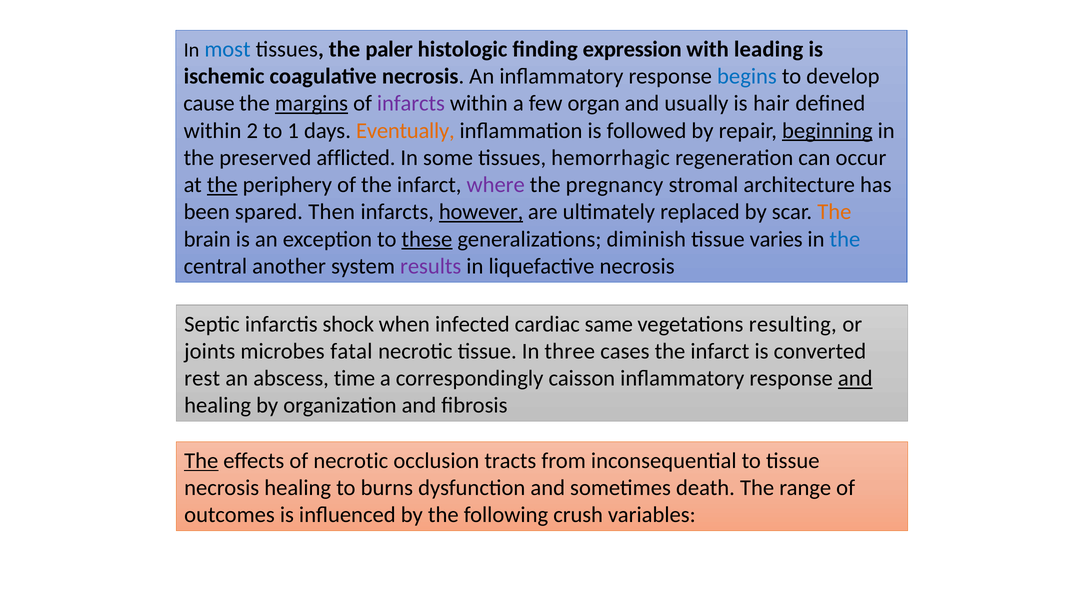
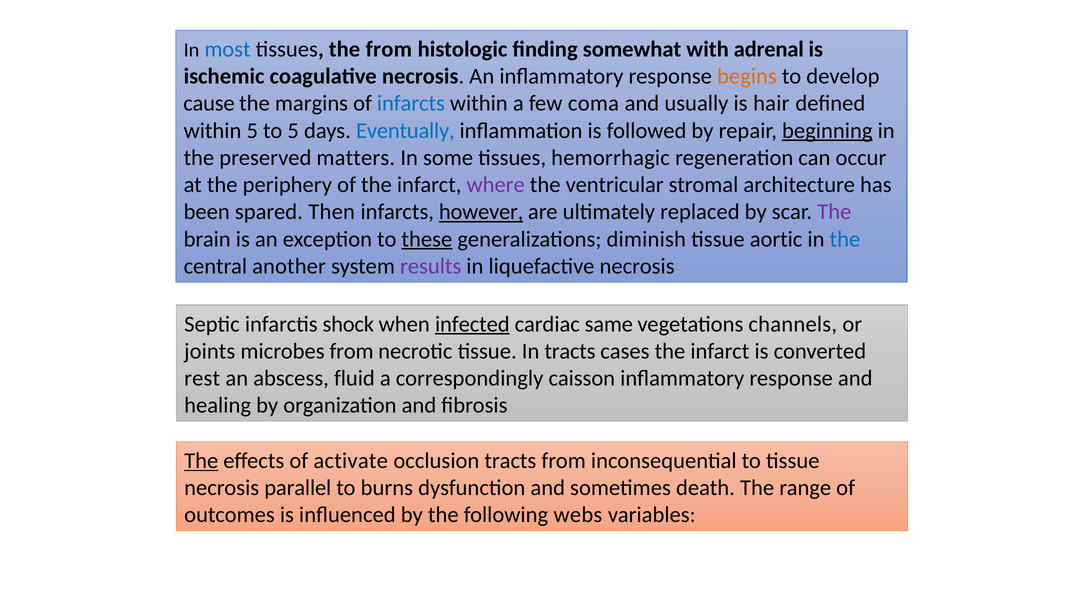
the paler: paler -> from (389, 49)
expression: expression -> somewhat (632, 49)
leading: leading -> adrenal (769, 49)
begins colour: blue -> orange (747, 76)
margins underline: present -> none (312, 103)
infarcts colour: purple -> blue (411, 103)
organ: organ -> coma (593, 103)
within 2: 2 -> 5 (252, 131)
to 1: 1 -> 5 (293, 131)
Eventually colour: orange -> blue (405, 131)
afflicted: afflicted -> matters (356, 158)
the underline: present -> none (222, 185)
pregnancy: pregnancy -> ventricular (615, 185)
The colour: orange -> purple (834, 212)
varies: varies -> aortic (776, 239)
infected underline: none -> present (472, 324)
resulting: resulting -> channels (793, 324)
microbes fatal: fatal -> from (352, 351)
In three: three -> tracts (570, 351)
time: time -> fluid (354, 378)
and underline: present -> none (855, 378)
of necrotic: necrotic -> activate (351, 461)
necrosis healing: healing -> parallel (298, 488)
crush: crush -> webs (578, 515)
